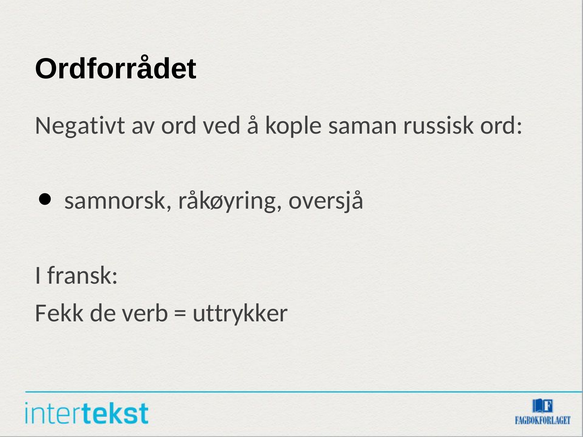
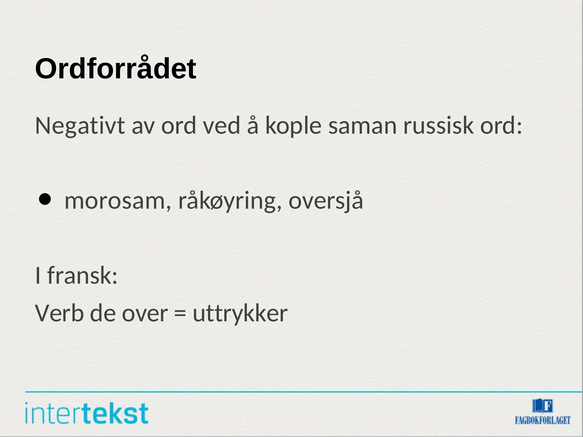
samnorsk: samnorsk -> morosam (118, 200)
Fekk: Fekk -> Verb (60, 313)
verb: verb -> over (145, 313)
